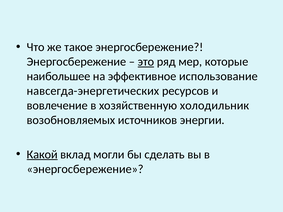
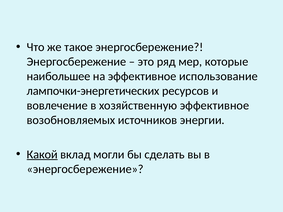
это underline: present -> none (146, 62)
навсегда-энергетических: навсегда-энергетических -> лампочки-энергетических (93, 91)
хозяйственную холодильник: холодильник -> эффективное (215, 106)
